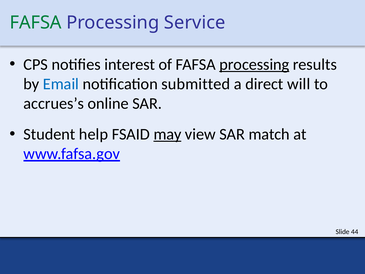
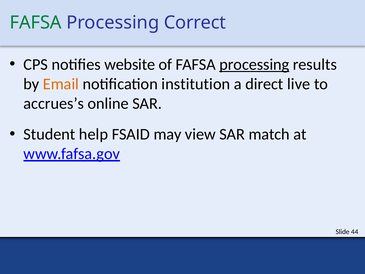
Service: Service -> Correct (195, 23)
interest: interest -> website (130, 64)
Email colour: blue -> orange (61, 84)
submitted: submitted -> institution (196, 84)
will: will -> live (299, 84)
may underline: present -> none (167, 134)
